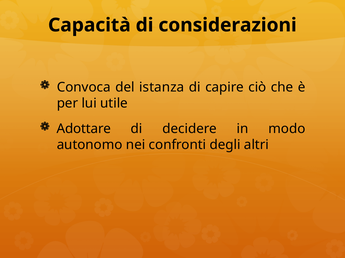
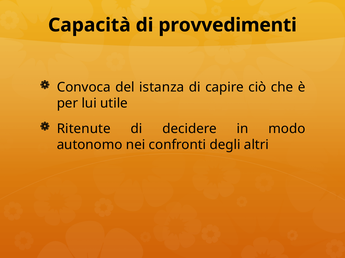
considerazioni: considerazioni -> provvedimenti (228, 25)
Adottare: Adottare -> Ritenute (84, 129)
